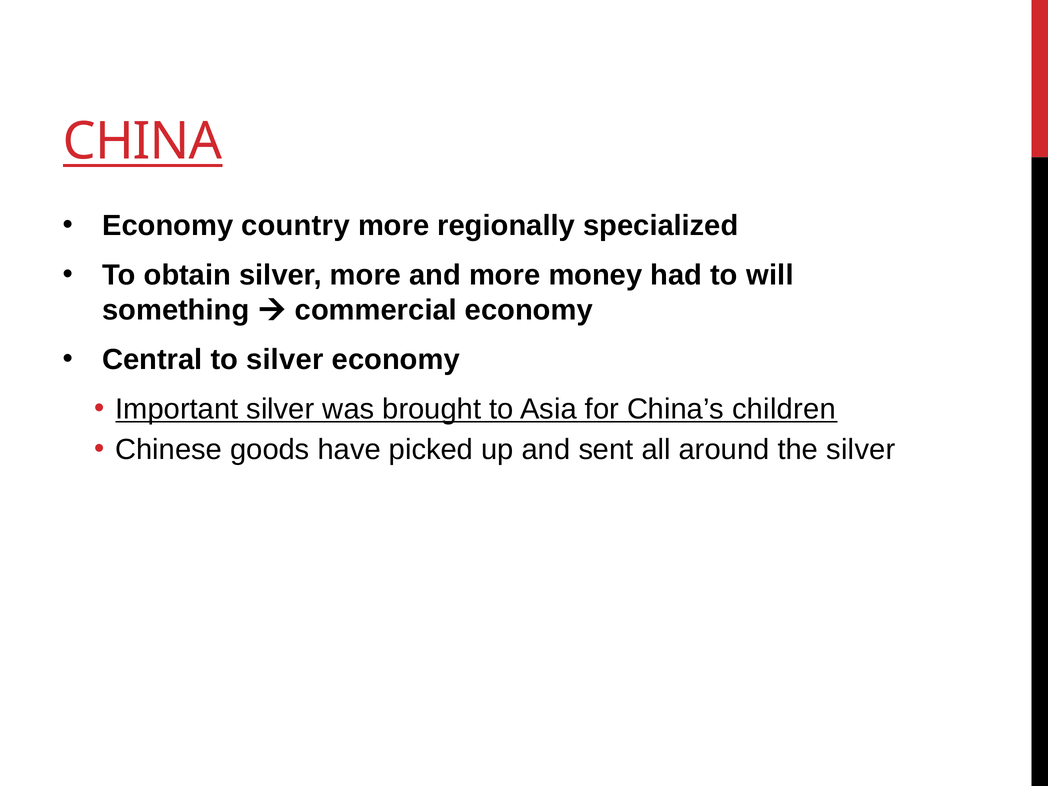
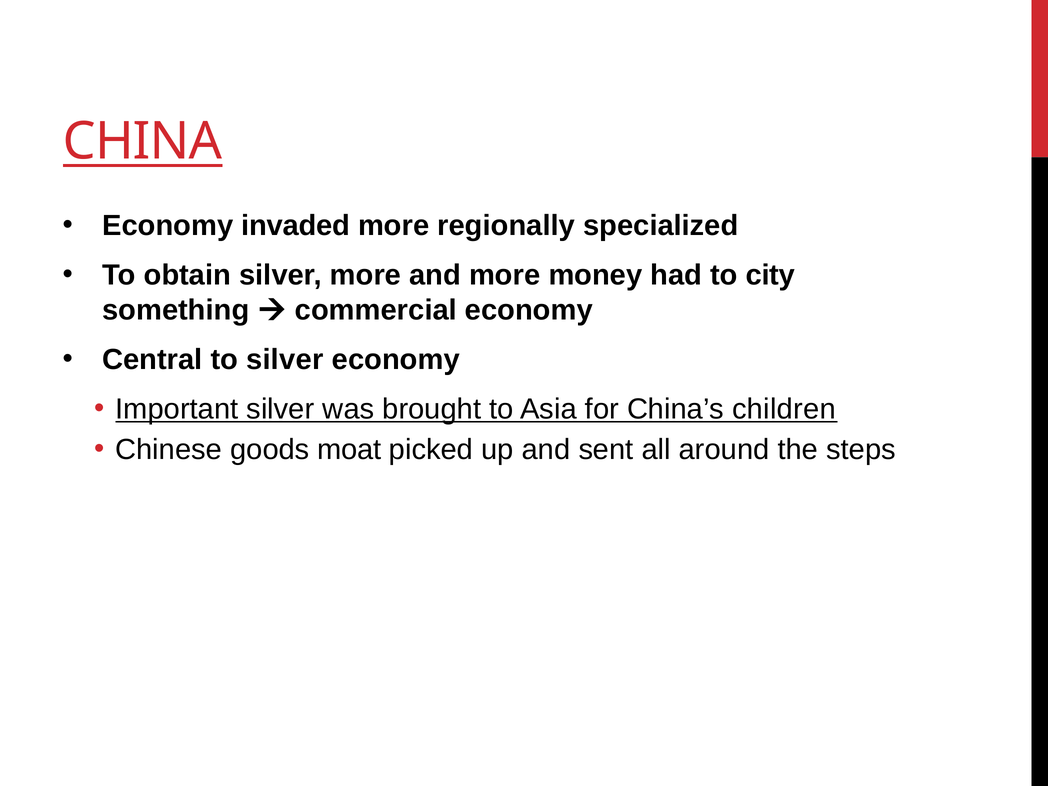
country: country -> invaded (296, 226)
will: will -> city (770, 275)
have: have -> moat (349, 450)
the silver: silver -> steps (861, 450)
